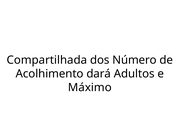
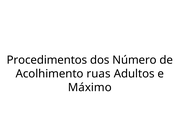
Compartilhada: Compartilhada -> Procedimentos (47, 60)
dará: dará -> ruas (99, 74)
